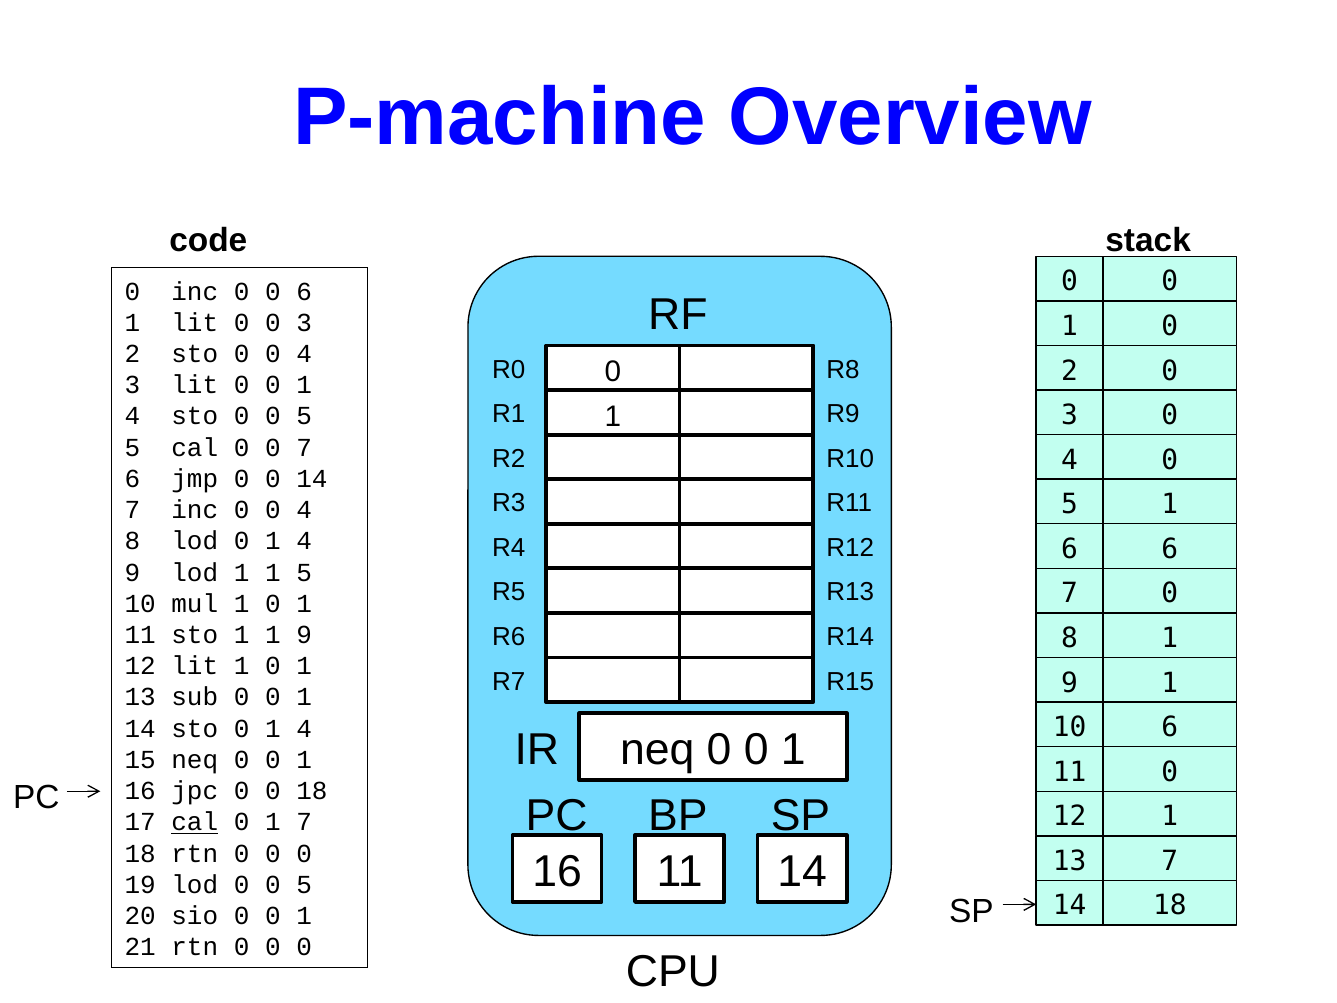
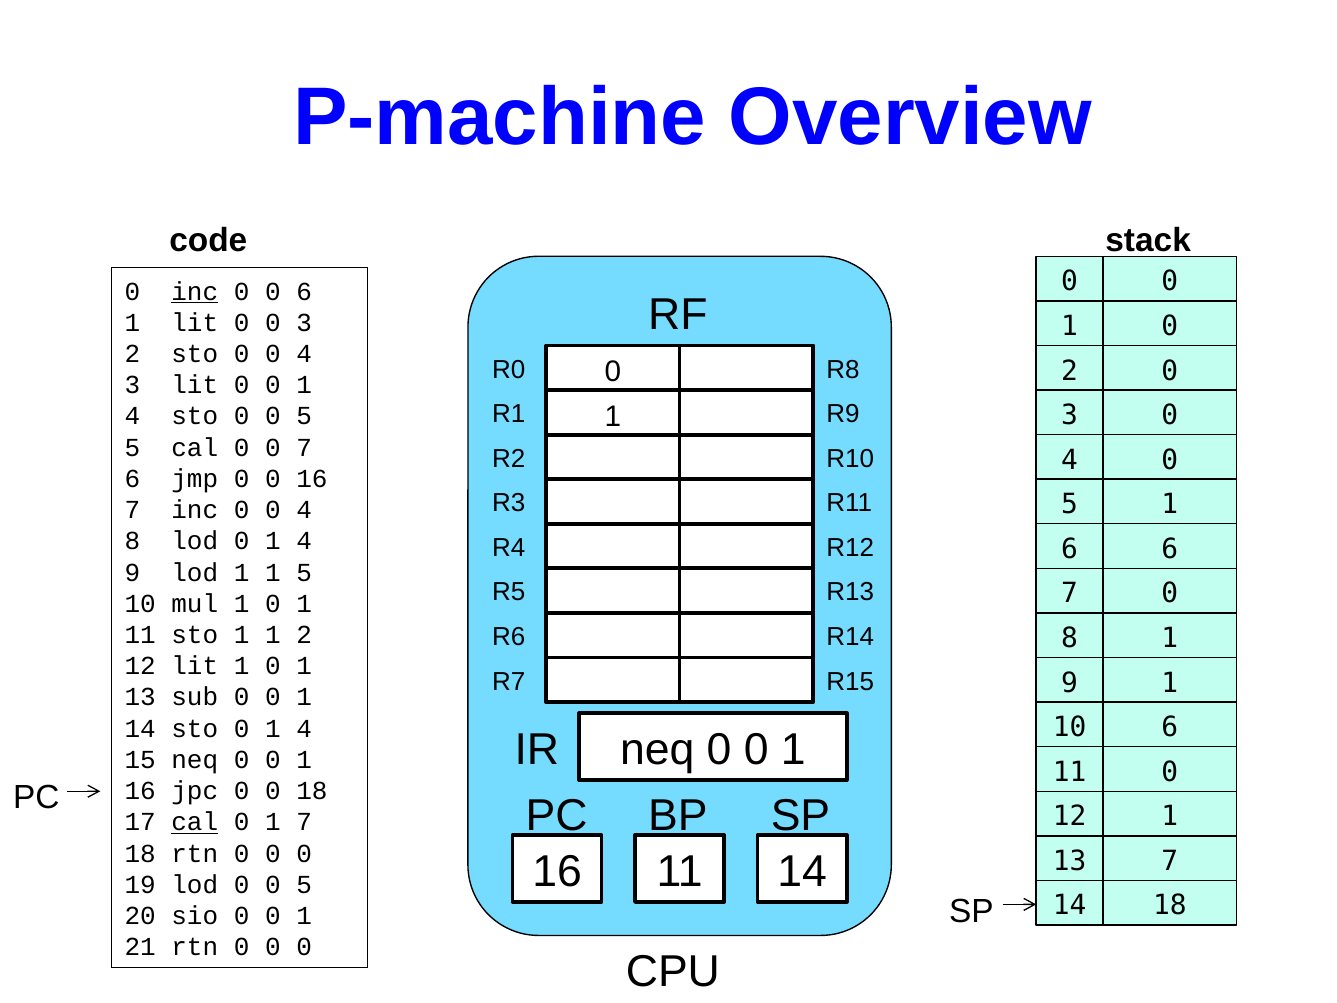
inc underline: none -> present (195, 291)
0 14: 14 -> 16 (312, 479)
1 1 9: 9 -> 2 (304, 635)
